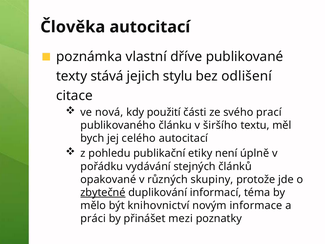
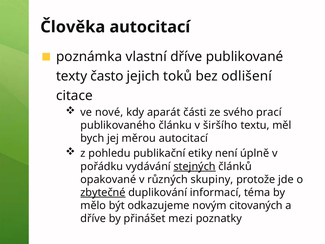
stává: stává -> často (107, 76)
stylu: stylu -> toků (178, 76)
nová: nová -> nové (109, 112)
použití: použití -> aparát (164, 112)
celého: celého -> měrou (139, 138)
stejných underline: none -> present (195, 166)
knihovnictví: knihovnictví -> odkazujeme (159, 205)
informace: informace -> citovaných (256, 205)
práci: práci -> dříve (93, 218)
